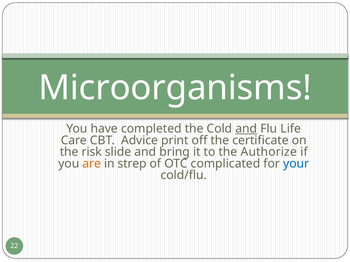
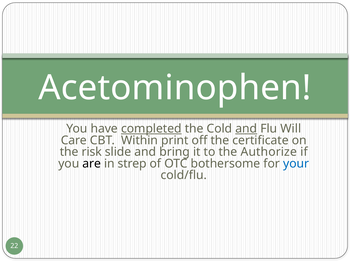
Microorganisms: Microorganisms -> Acetominophen (175, 88)
completed underline: none -> present (151, 129)
Life: Life -> Will (291, 129)
Advice: Advice -> Within (140, 141)
are colour: orange -> black (92, 164)
complicated: complicated -> bothersome (225, 164)
